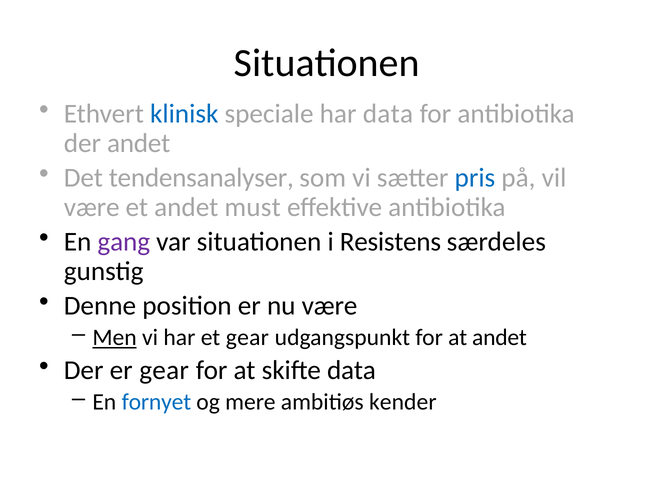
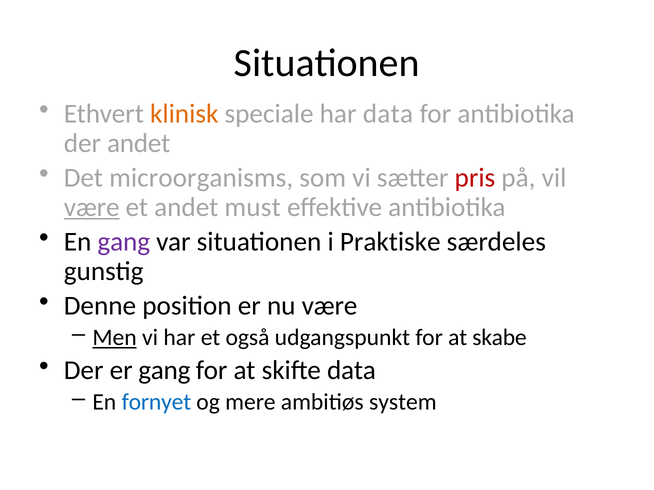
klinisk colour: blue -> orange (184, 114)
tendensanalyser: tendensanalyser -> microorganisms (201, 178)
pris colour: blue -> red (475, 178)
være underline: none -> present (92, 207)
Resistens: Resistens -> Praktiske (390, 242)
et gear: gear -> også (248, 338)
at andet: andet -> skabe (499, 338)
er gear: gear -> gang (164, 371)
kender: kender -> system (403, 402)
